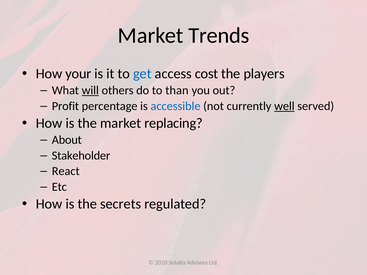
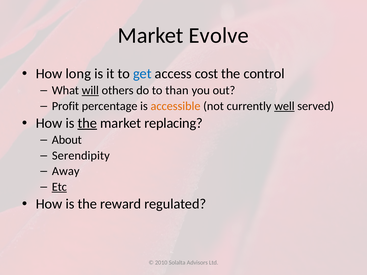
Trends: Trends -> Evolve (219, 36)
your: your -> long (78, 74)
players: players -> control (264, 74)
accessible colour: blue -> orange (175, 106)
the underline: none -> present (87, 123)
Stakeholder: Stakeholder -> Serendipity (81, 156)
React: React -> Away (66, 171)
Etc underline: none -> present (59, 187)
secrets: secrets -> reward (121, 204)
